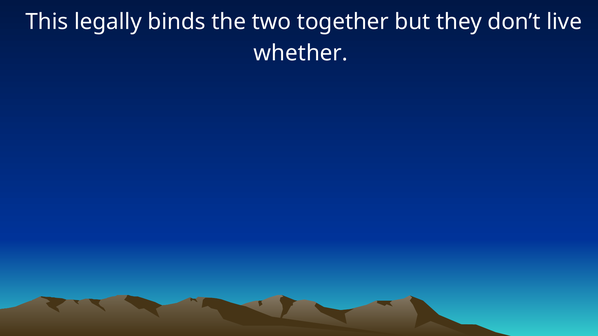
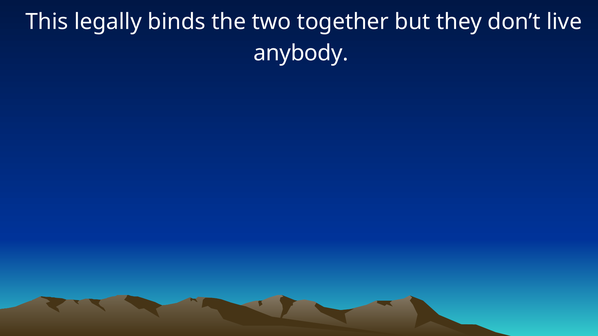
whether: whether -> anybody (301, 53)
